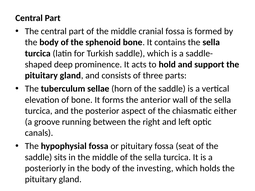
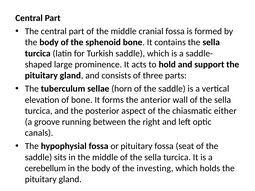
deep: deep -> large (63, 65)
posteriorly: posteriorly -> cerebellum (45, 168)
